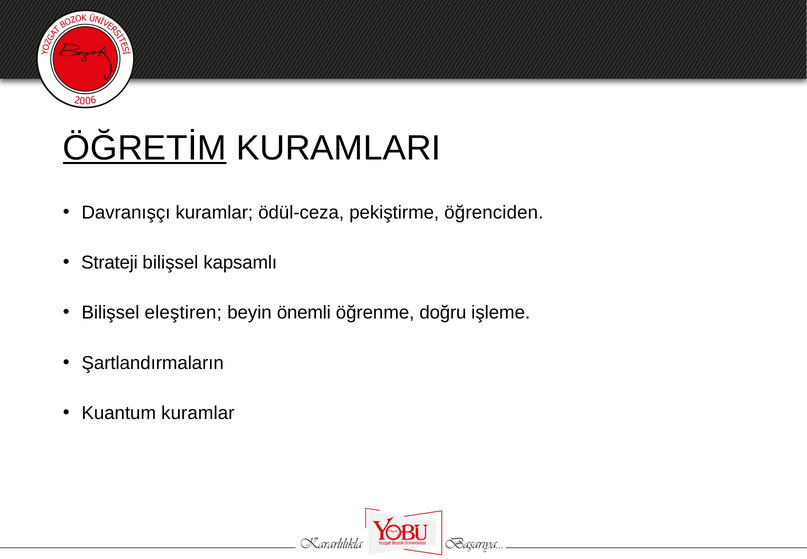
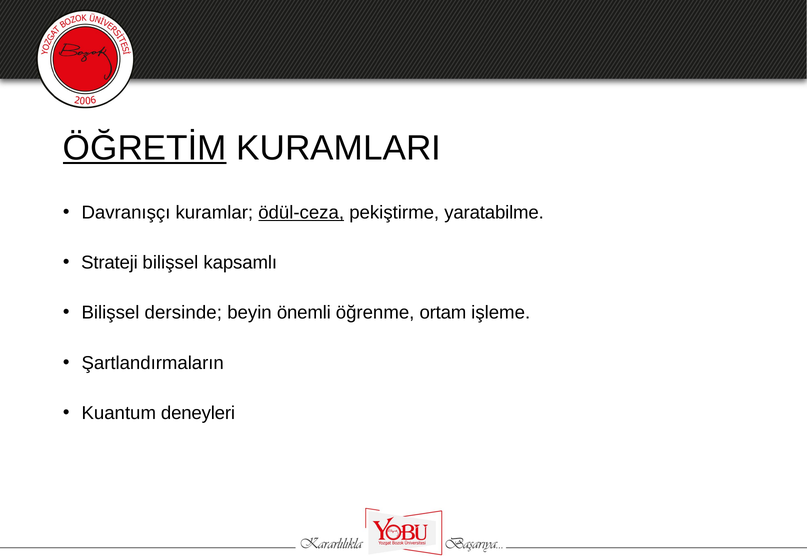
ödül-ceza underline: none -> present (301, 212)
öğrenciden: öğrenciden -> yaratabilme (494, 212)
eleştiren: eleştiren -> dersinde (183, 313)
doğru: doğru -> ortam (443, 313)
Kuantum kuramlar: kuramlar -> deneyleri (198, 413)
